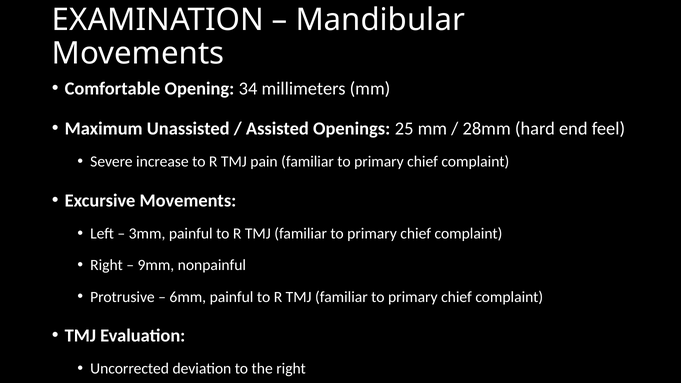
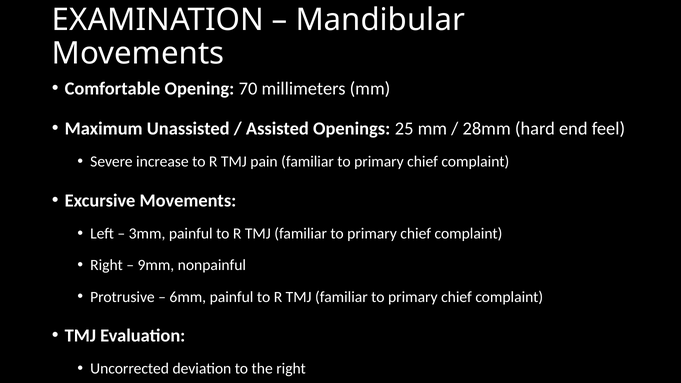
34: 34 -> 70 (248, 88)
